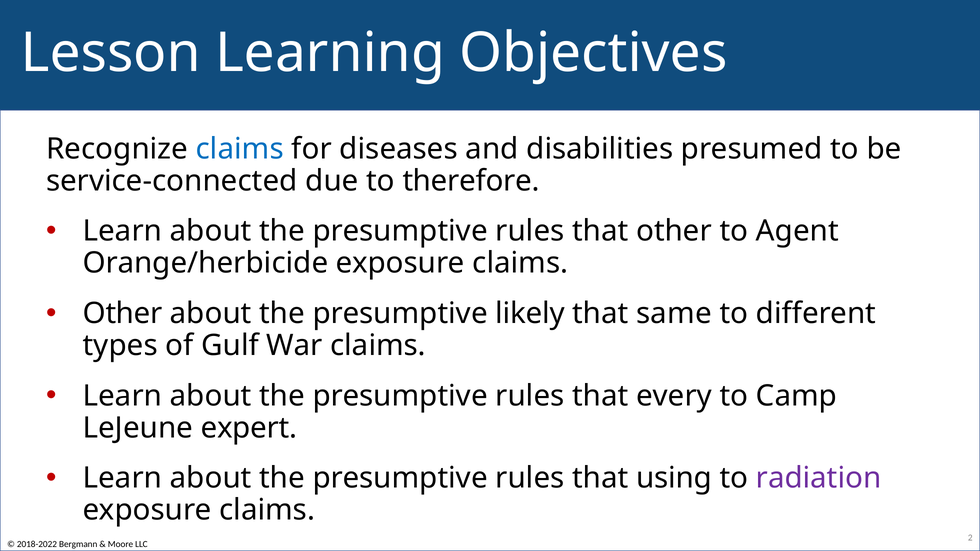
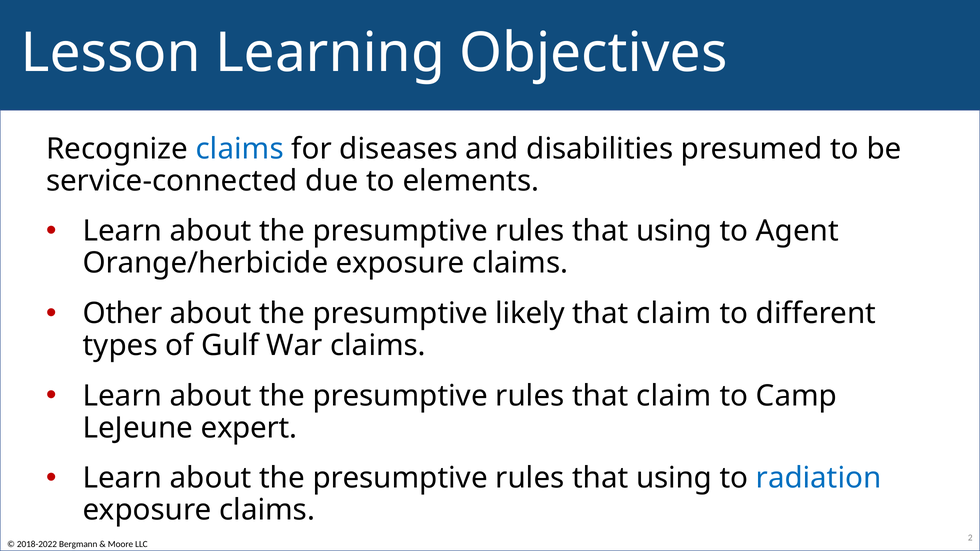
therefore: therefore -> elements (471, 181)
other: other -> using (674, 231)
same: same -> claim (674, 314)
rules that every: every -> claim (674, 396)
radiation colour: purple -> blue (819, 478)
